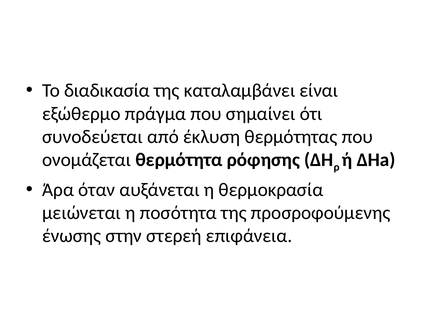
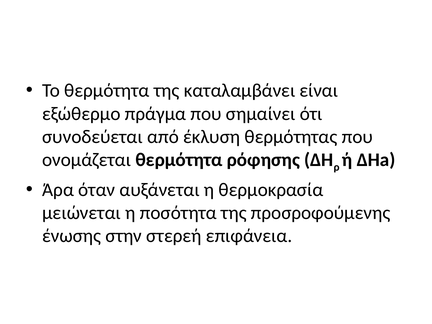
Το διαδικασία: διαδικασία -> θερμότητα (107, 91)
